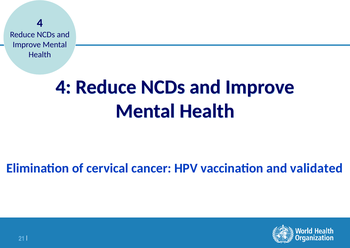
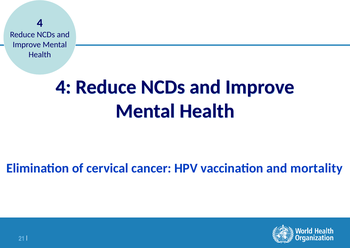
validated: validated -> mortality (317, 168)
